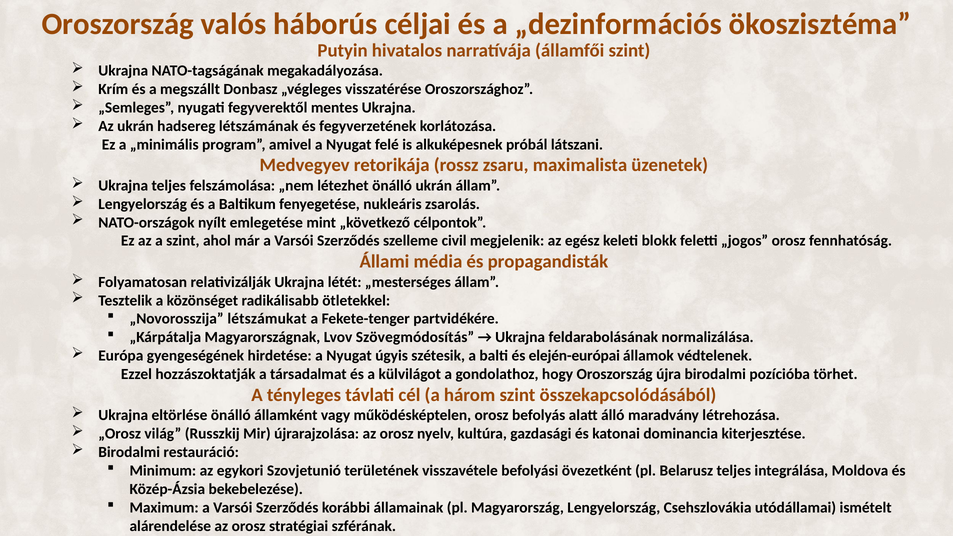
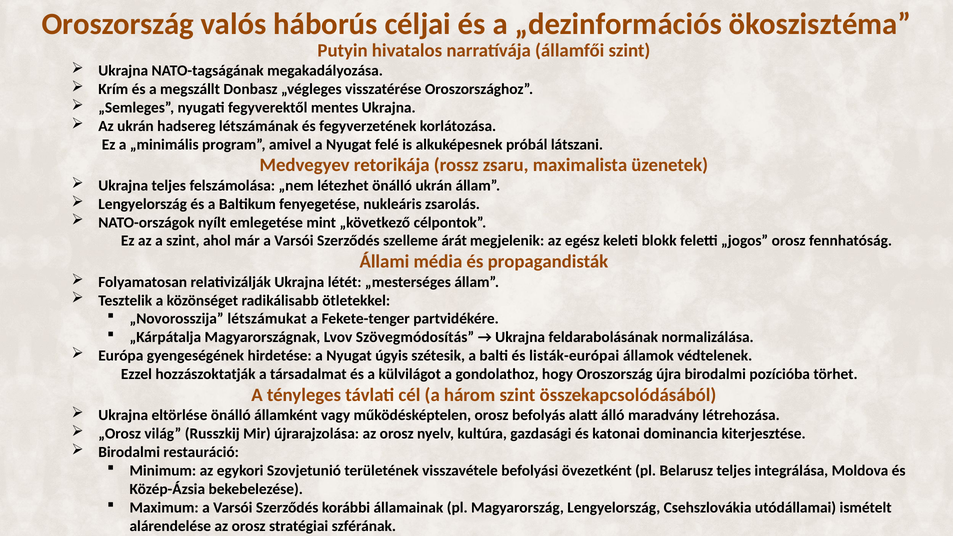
civil: civil -> árát (454, 241)
elején-európai: elején-európai -> listák-európai (574, 356)
